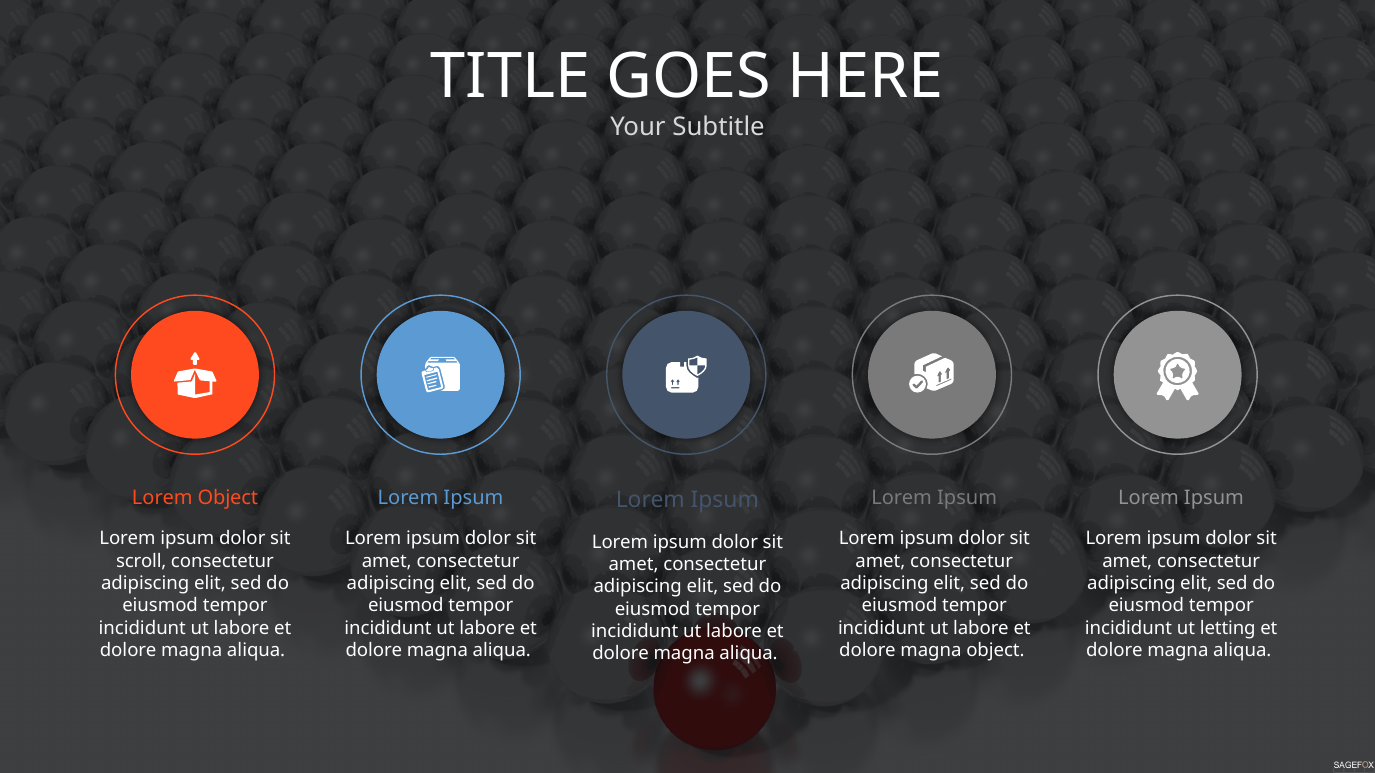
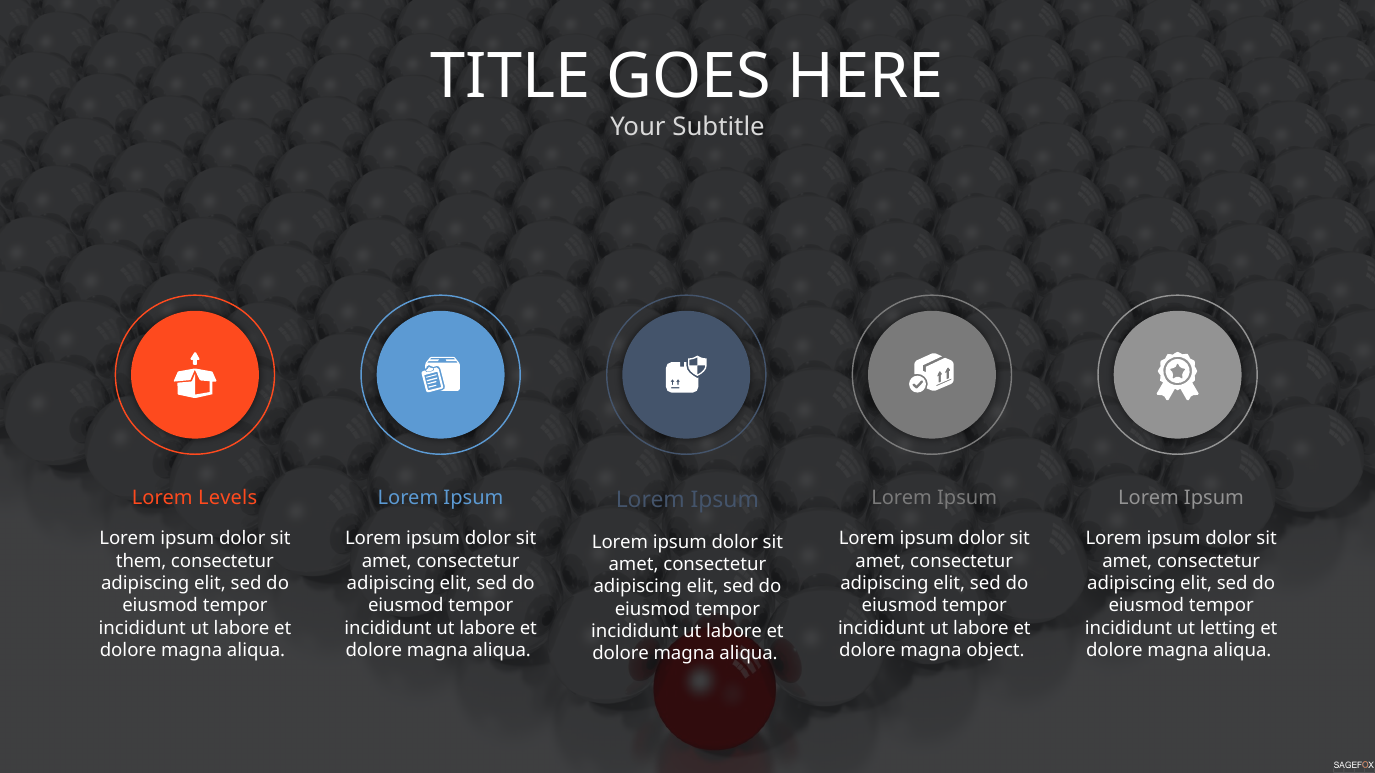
Lorem Object: Object -> Levels (228, 499)
scroll: scroll -> them (141, 561)
